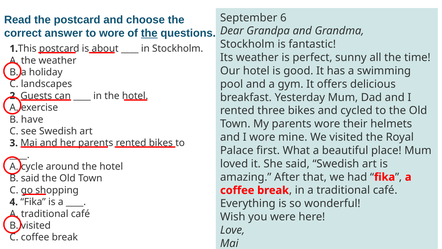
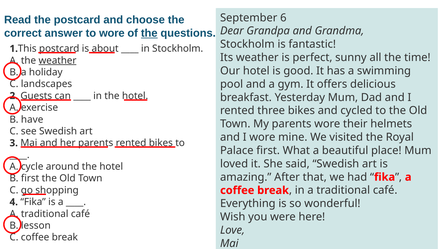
weather underline: none -> present (58, 60)
B said: said -> first (30, 178)
B visited: visited -> lesson (36, 225)
